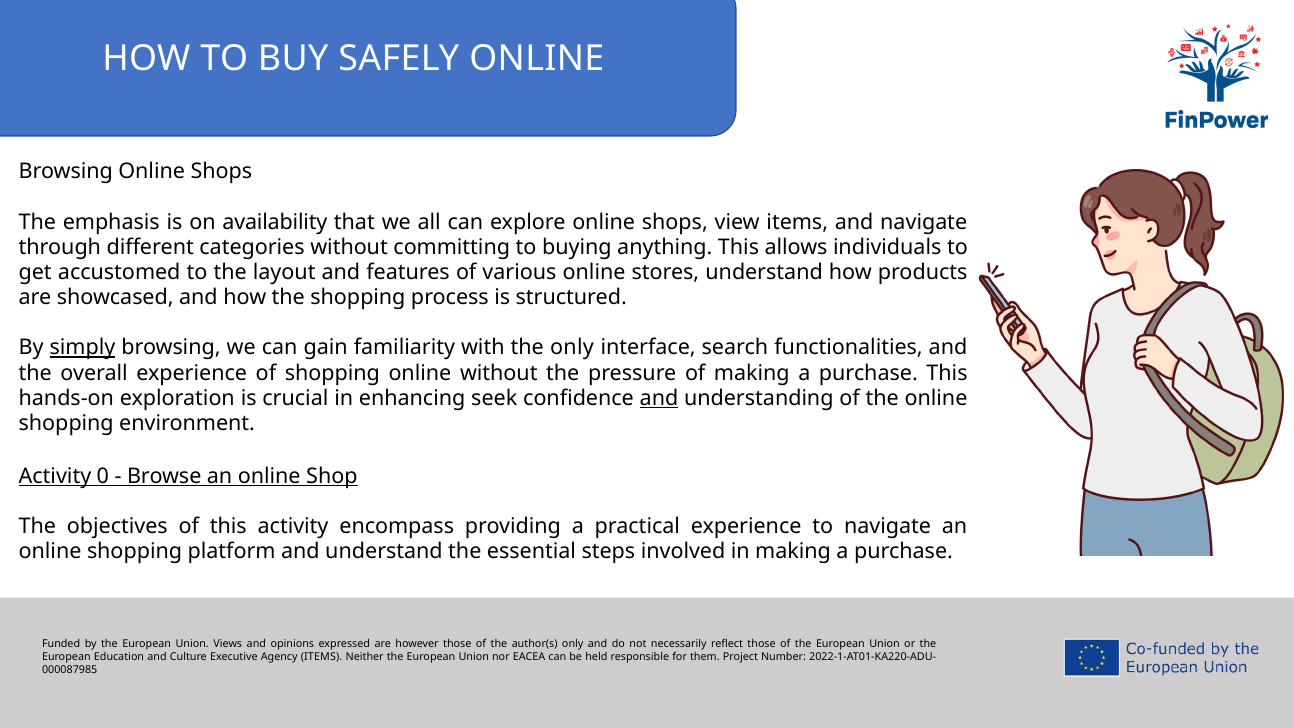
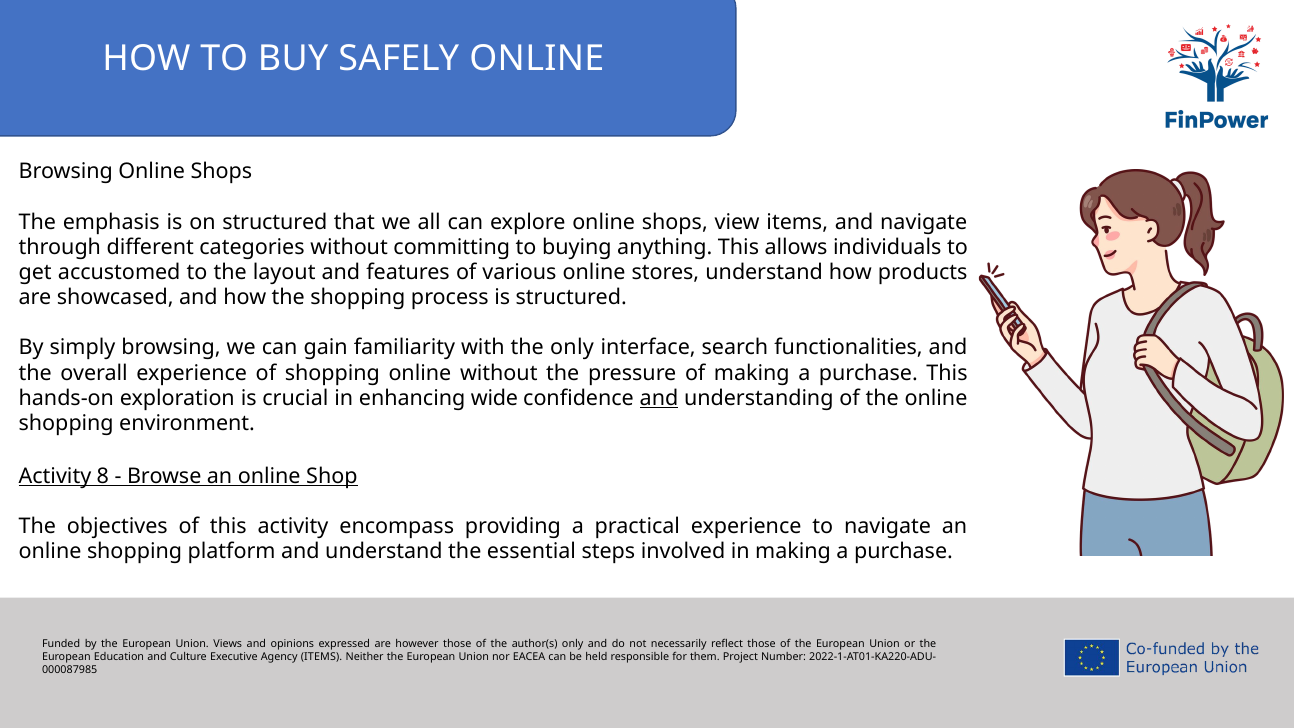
on availability: availability -> structured (275, 222)
simply underline: present -> none (82, 348)
seek: seek -> wide (494, 398)
0: 0 -> 8 (103, 476)
